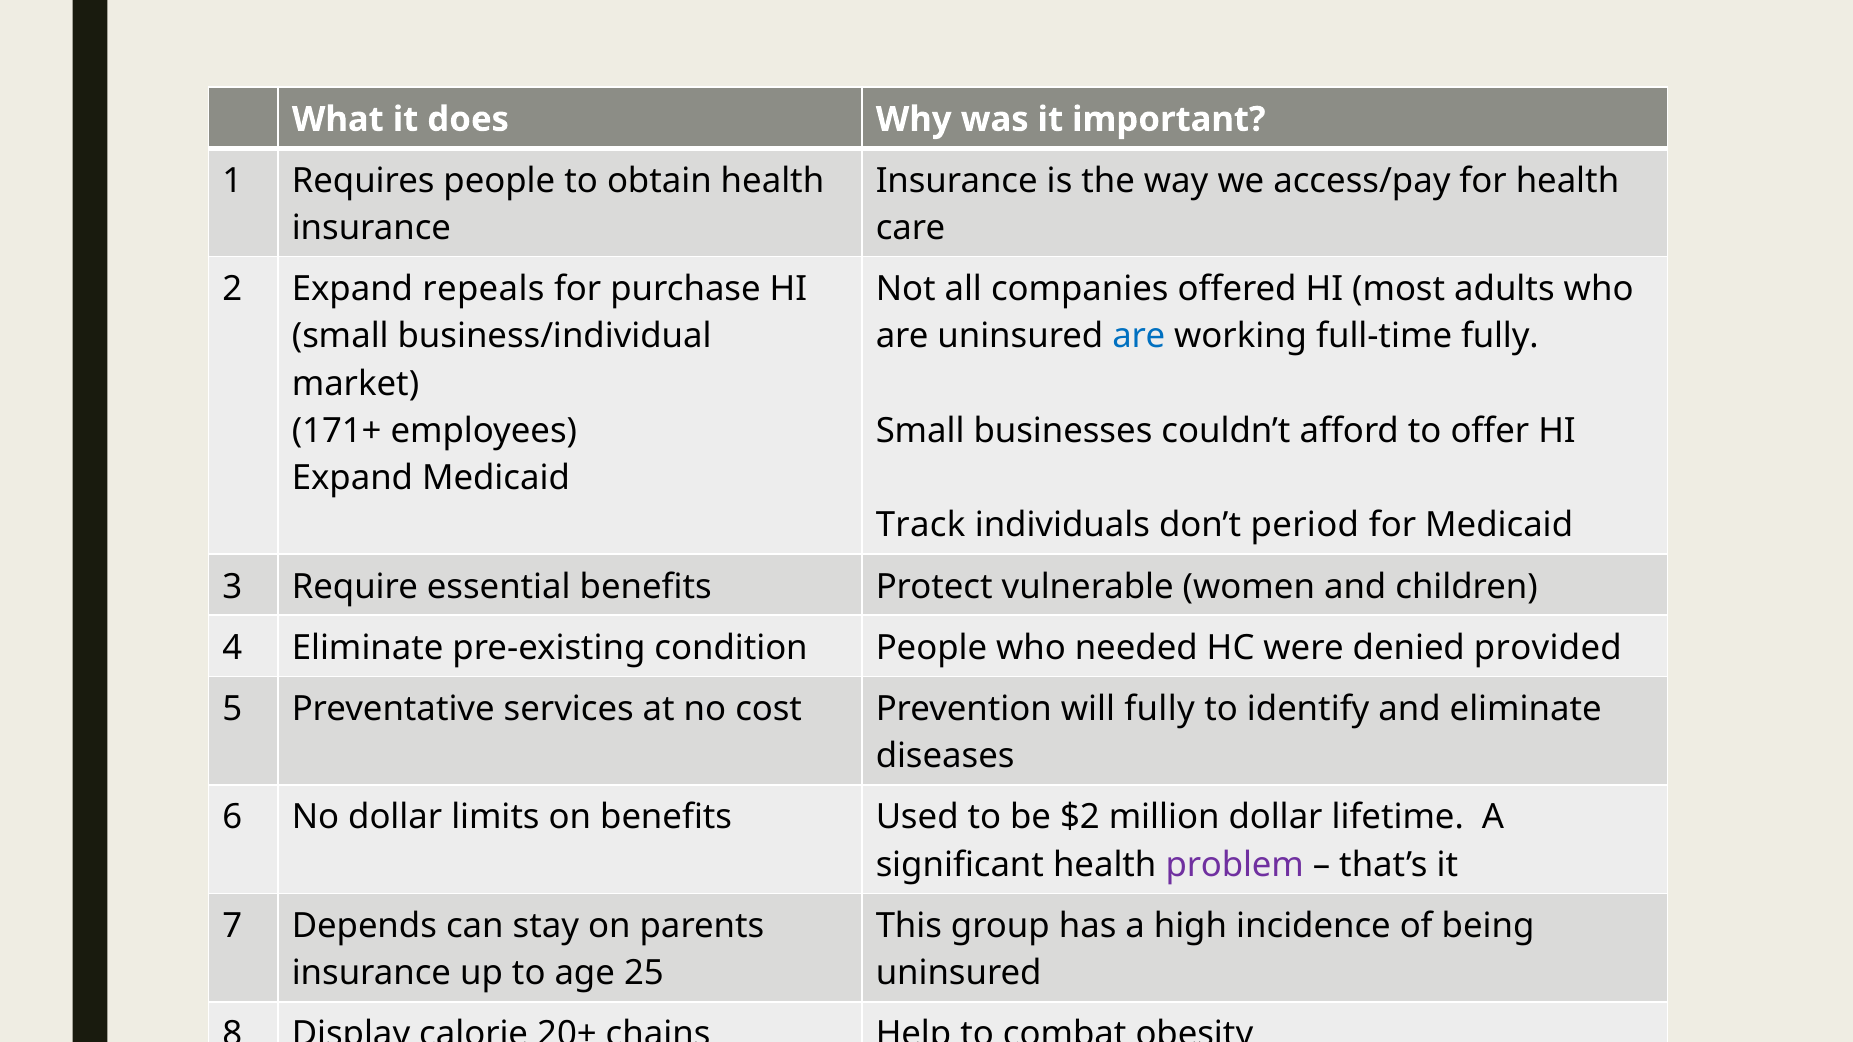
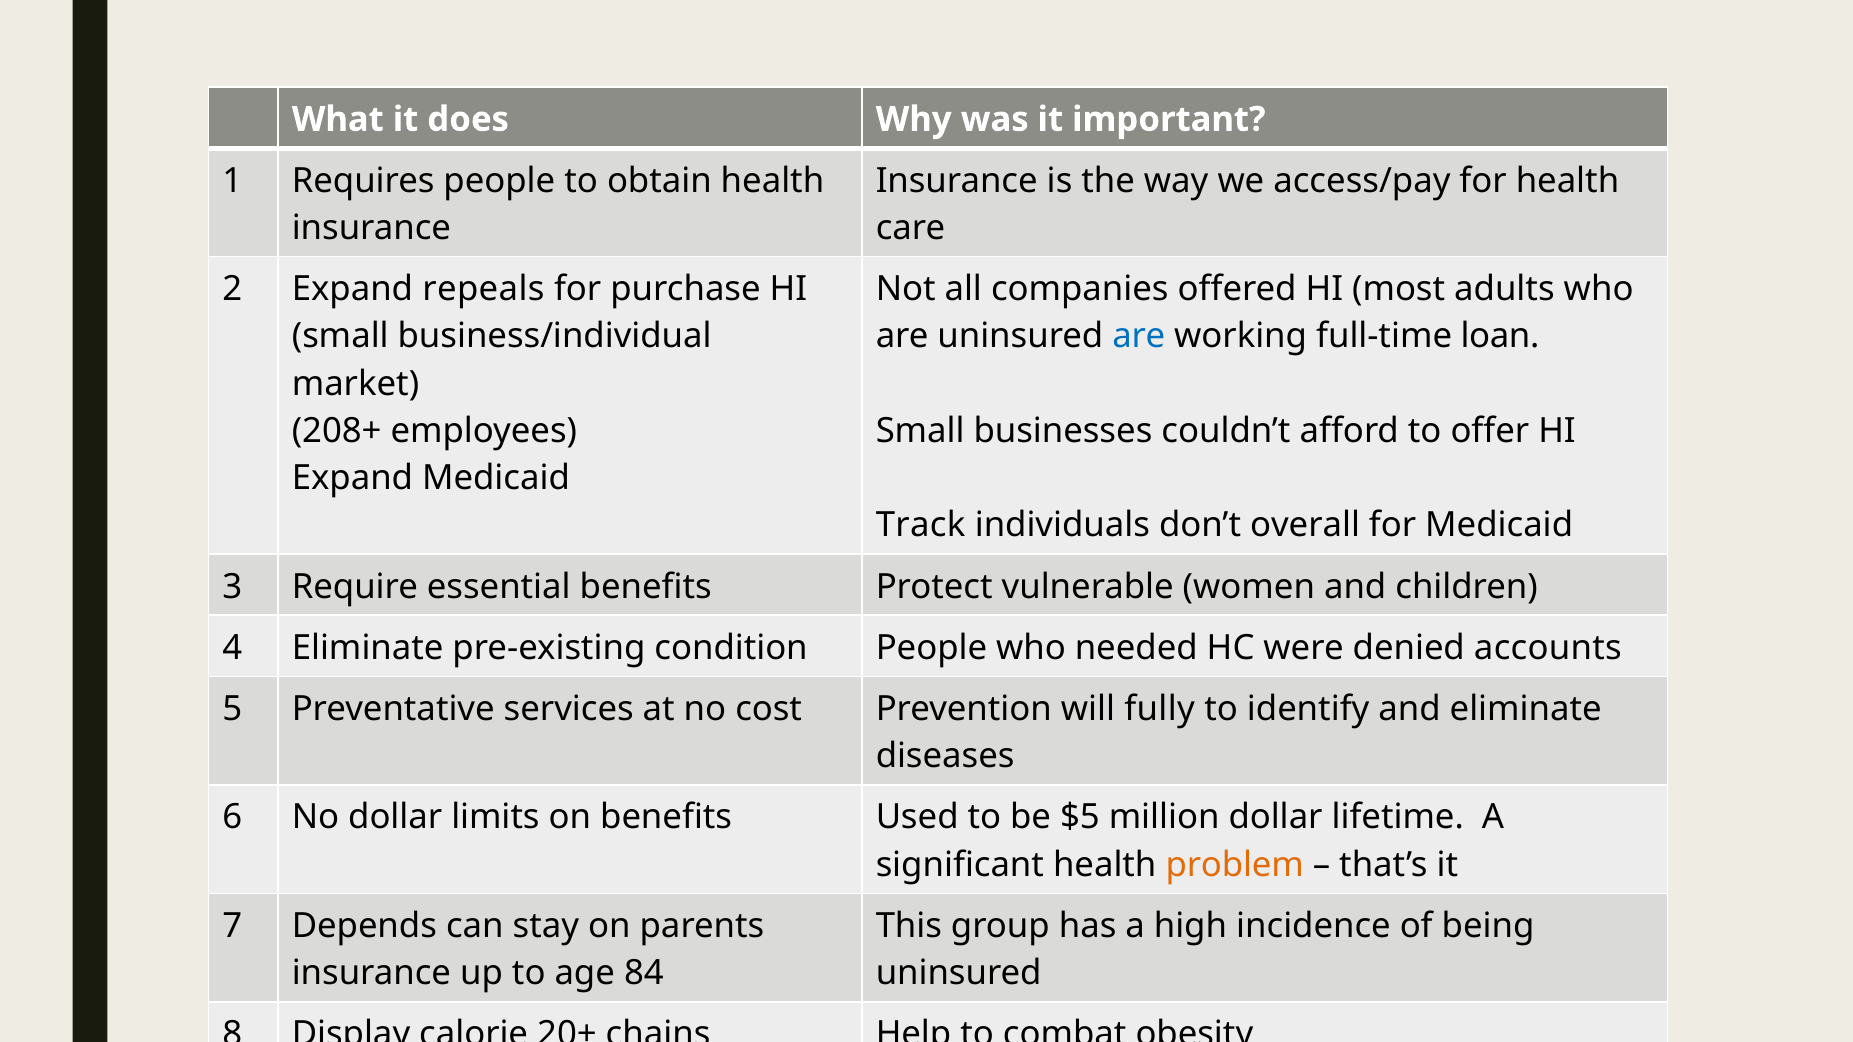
full-time fully: fully -> loan (1500, 336)
171+: 171+ -> 208+ (337, 431)
period: period -> overall (1305, 525)
provided: provided -> accounts (1548, 648)
$2: $2 -> $5 (1080, 818)
problem colour: purple -> orange (1235, 865)
25: 25 -> 84 (644, 973)
